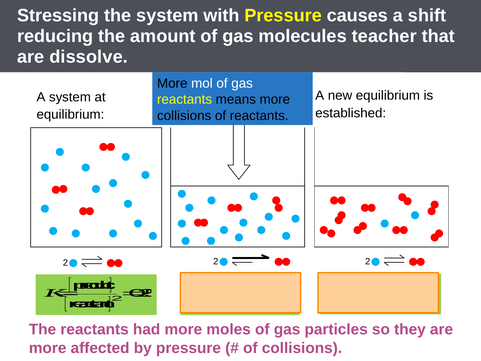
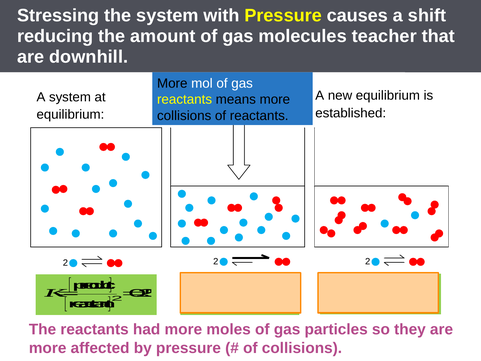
dissolve: dissolve -> downhill (89, 57)
